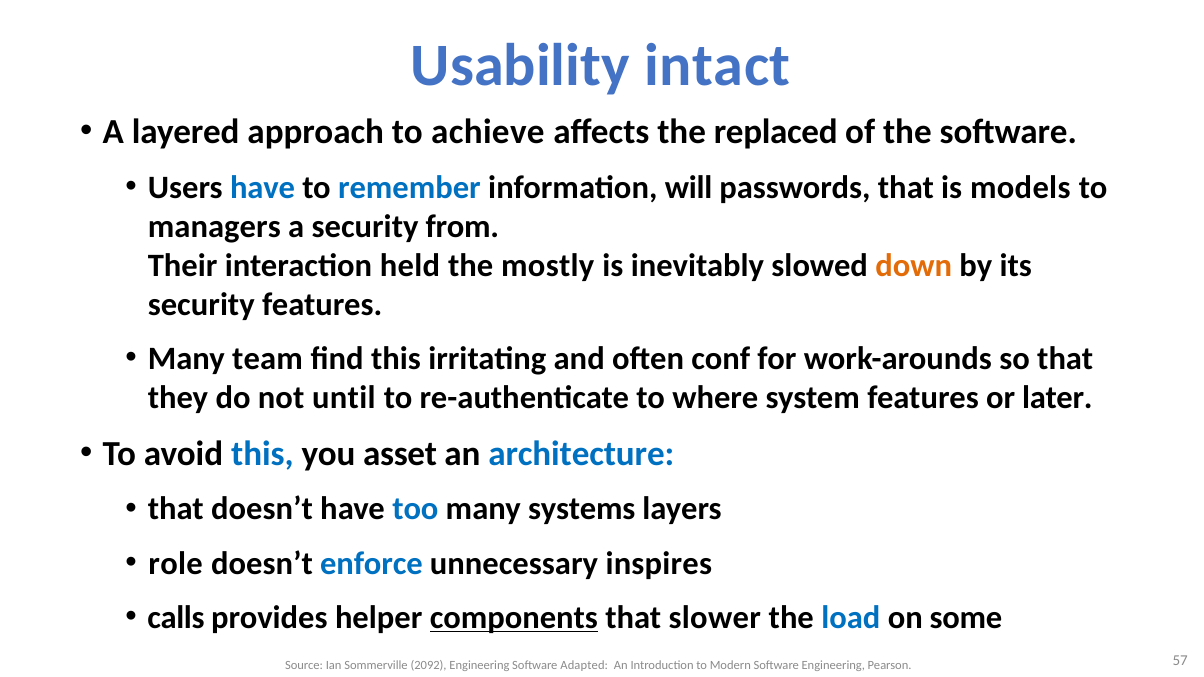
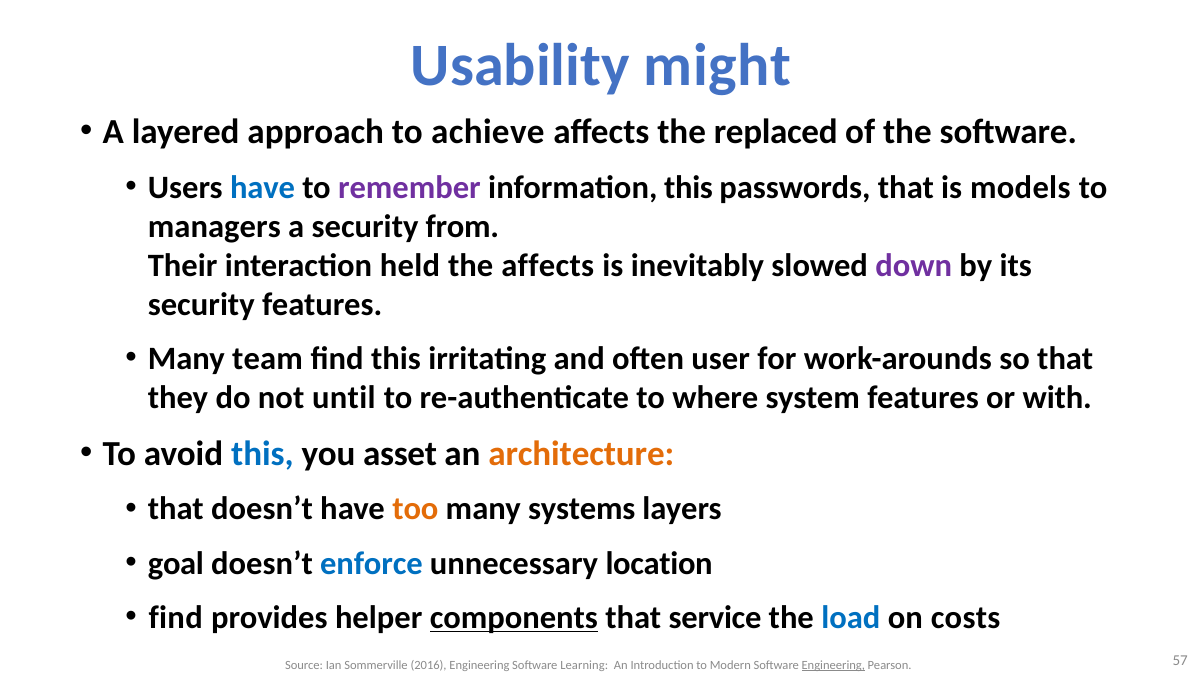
intact: intact -> might (717, 65)
remember colour: blue -> purple (409, 188)
information will: will -> this (689, 188)
the mostly: mostly -> affects (548, 266)
down colour: orange -> purple (914, 266)
conf: conf -> user (721, 359)
later: later -> with (1057, 398)
architecture colour: blue -> orange (581, 454)
too colour: blue -> orange (415, 509)
role: role -> goal (176, 564)
inspires: inspires -> location (659, 564)
calls: calls -> find (176, 618)
slower: slower -> service (715, 618)
some: some -> costs (966, 618)
2092: 2092 -> 2016 (429, 665)
Adapted: Adapted -> Learning (584, 665)
Engineering underline: none -> present (833, 665)
